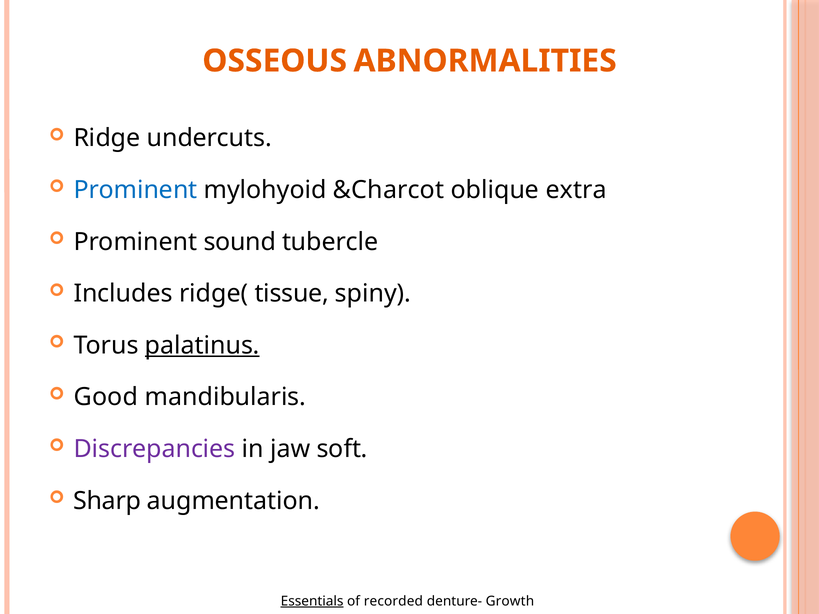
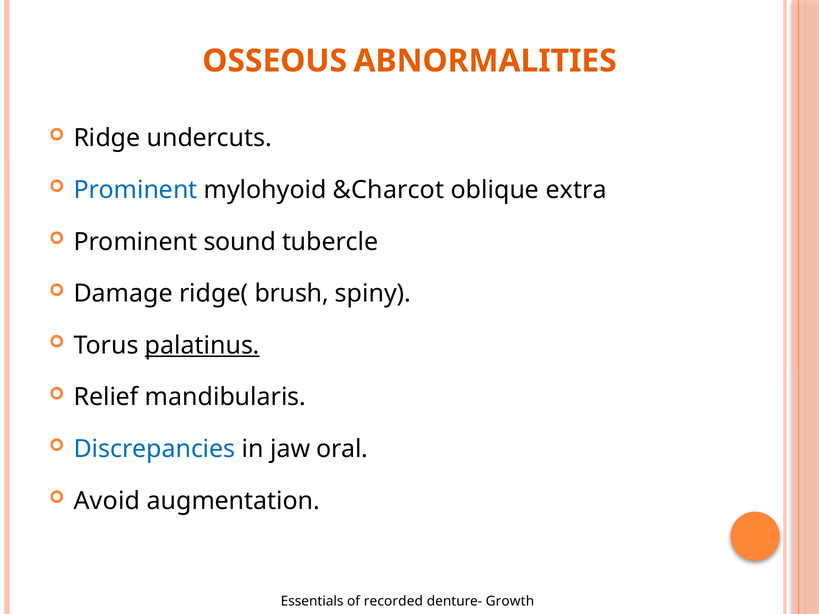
Includes: Includes -> Damage (123, 294)
tissue: tissue -> brush (292, 294)
Good: Good -> Relief (106, 397)
Discrepancies colour: purple -> blue (154, 449)
soft: soft -> oral (342, 449)
Sharp: Sharp -> Avoid (107, 501)
Essentials underline: present -> none (312, 601)
